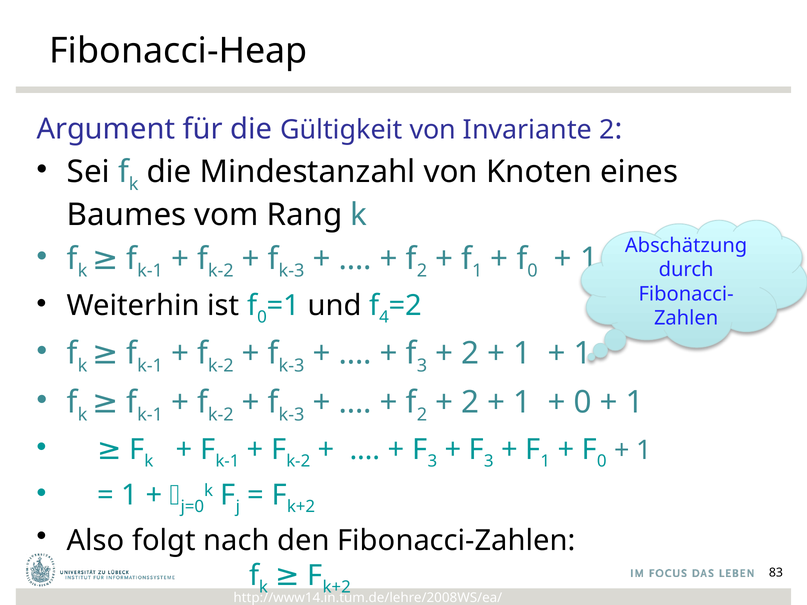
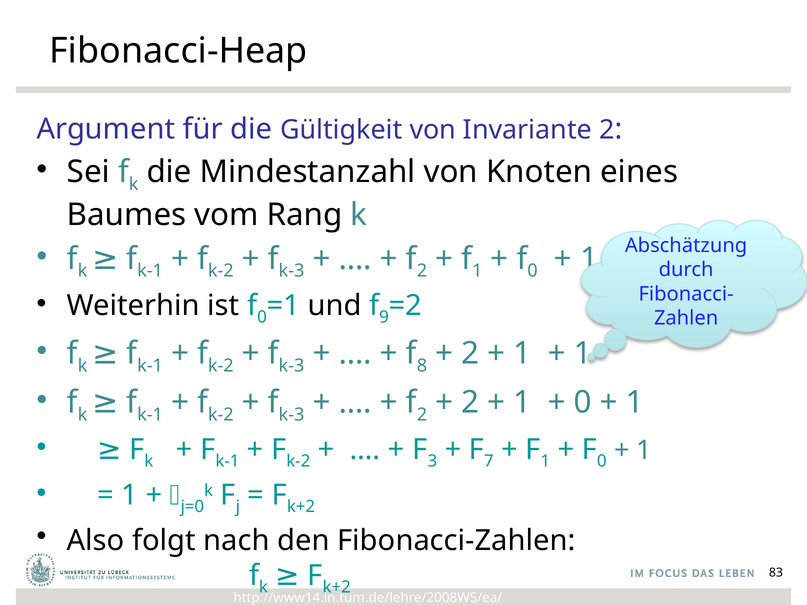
4: 4 -> 9 (384, 317)
3: 3 -> 8 (422, 366)
3: 3 -> 7 (489, 461)
